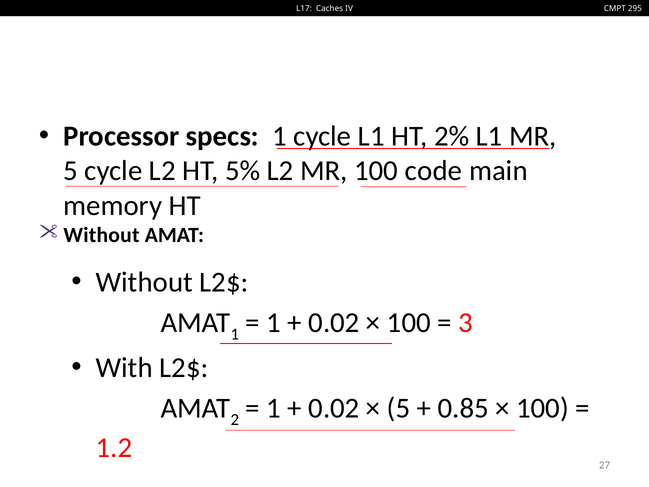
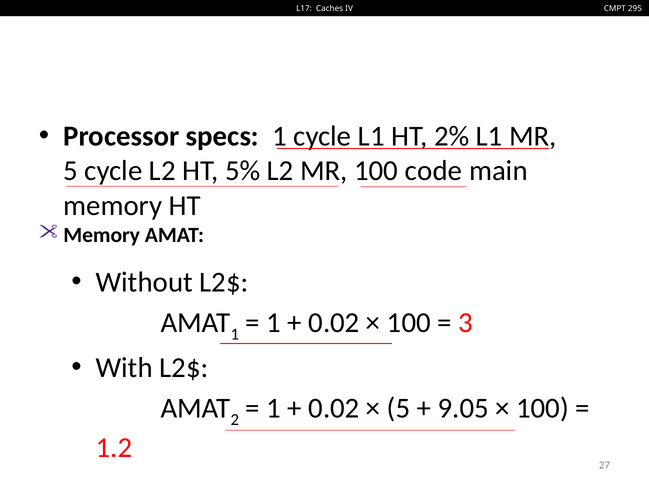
Without: Without -> Memory (102, 235)
0.85: 0.85 -> 9.05 (463, 408)
